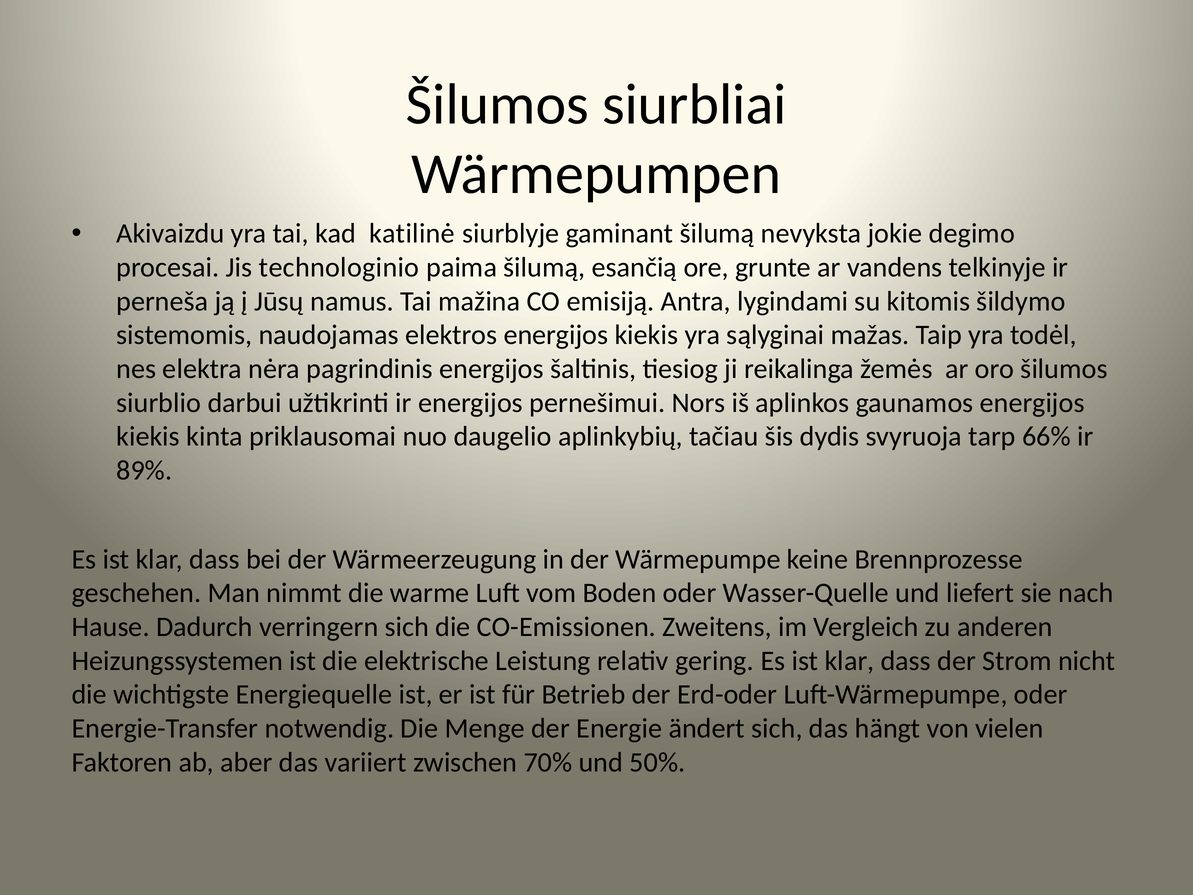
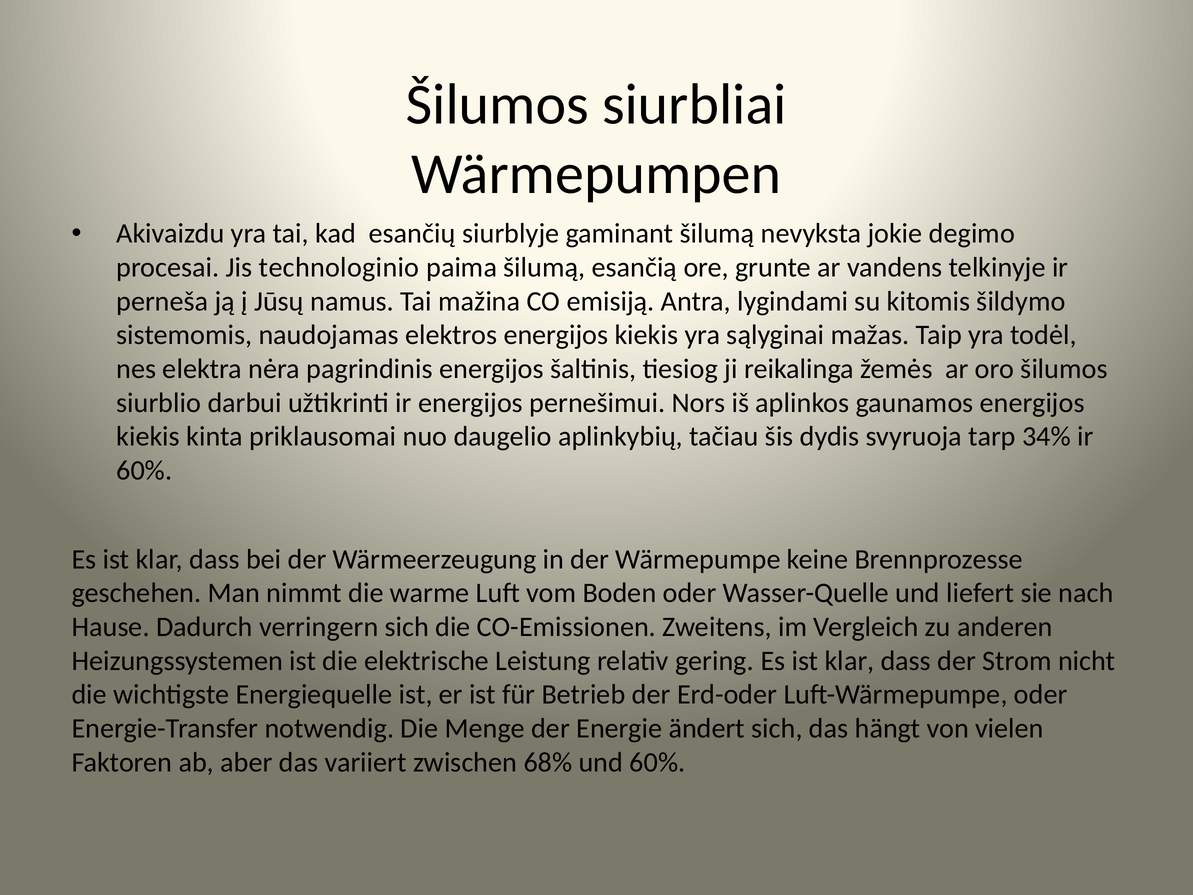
katilinė: katilinė -> esančių (412, 234)
66%: 66% -> 34% (1046, 437)
89%: 89% -> 60% (144, 470)
70%: 70% -> 68% (548, 762)
und 50%: 50% -> 60% (657, 762)
